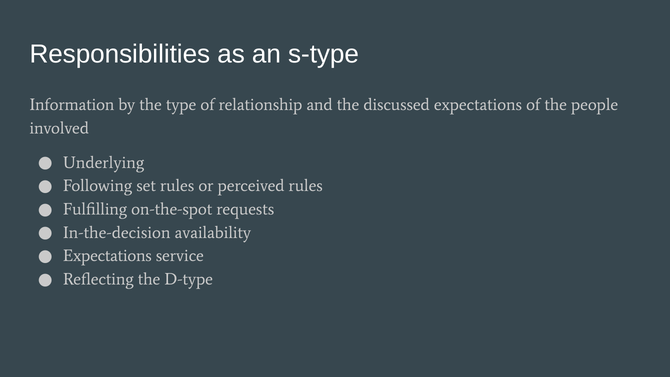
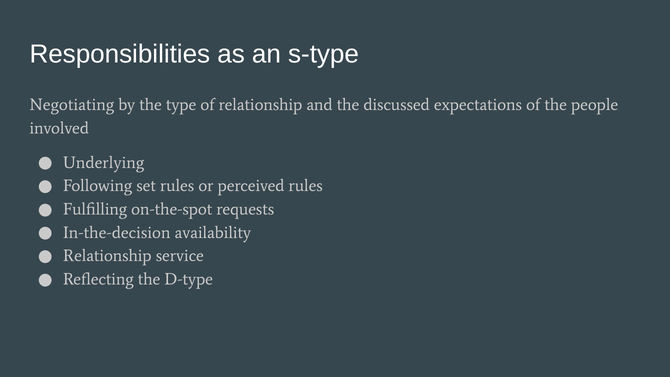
Information: Information -> Negotiating (72, 105)
Expectations: Expectations -> Relationship (107, 256)
